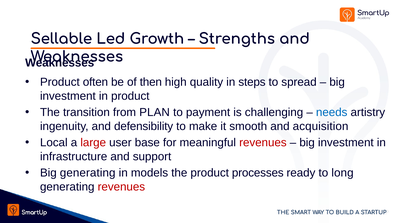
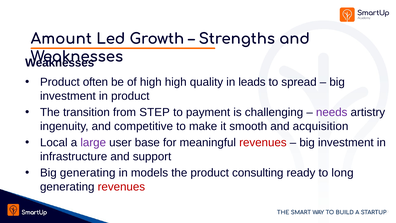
Sellable: Sellable -> Amount (61, 39)
of then: then -> high (151, 82)
steps: steps -> leads (252, 82)
PLAN: PLAN -> STEP (155, 112)
needs colour: blue -> purple (332, 112)
defensibility: defensibility -> competitive (144, 126)
large colour: red -> purple (93, 142)
processes: processes -> consulting (258, 173)
